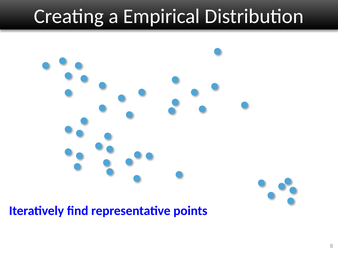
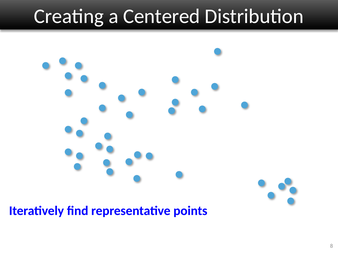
Empirical: Empirical -> Centered (162, 16)
